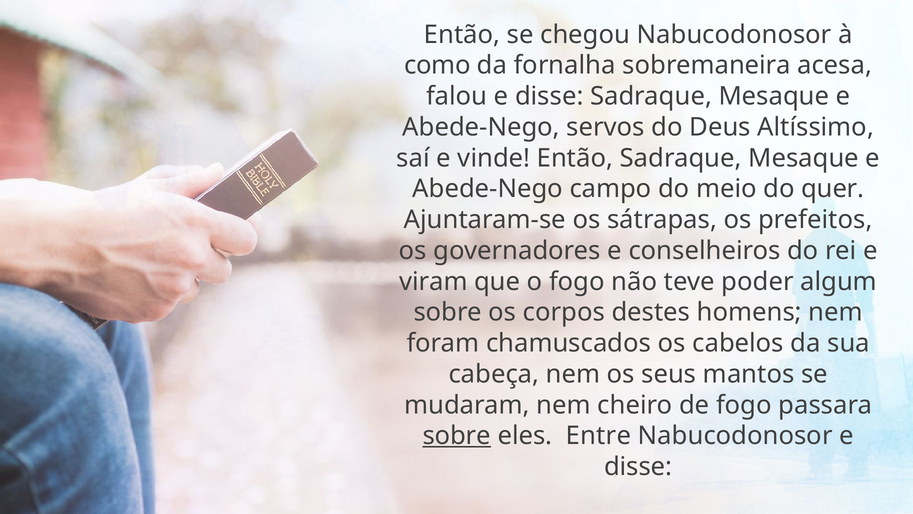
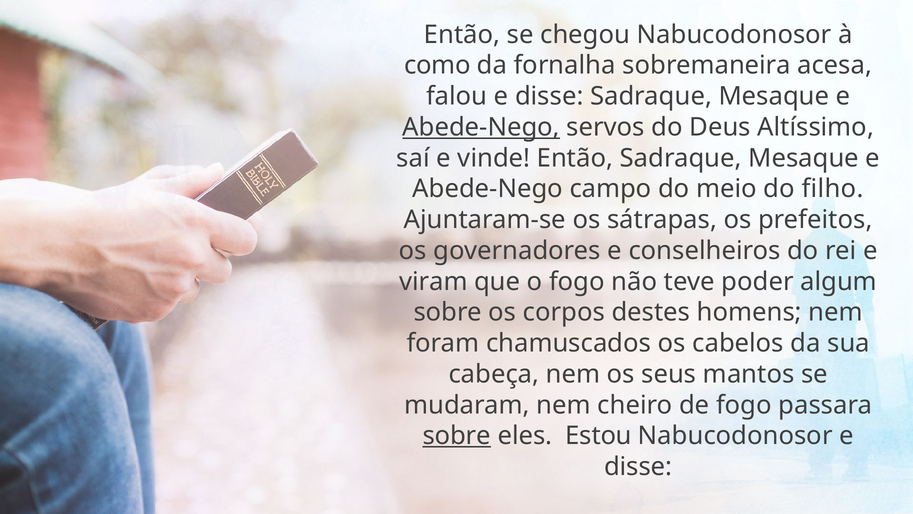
Abede-Nego underline: none -> present (481, 127)
quer: quer -> filho (833, 189)
Entre: Entre -> Estou (599, 436)
